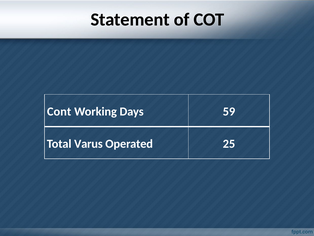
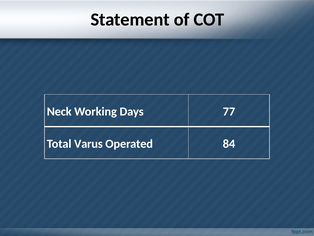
Cont: Cont -> Neck (59, 111)
59: 59 -> 77 (229, 111)
25: 25 -> 84 (229, 143)
